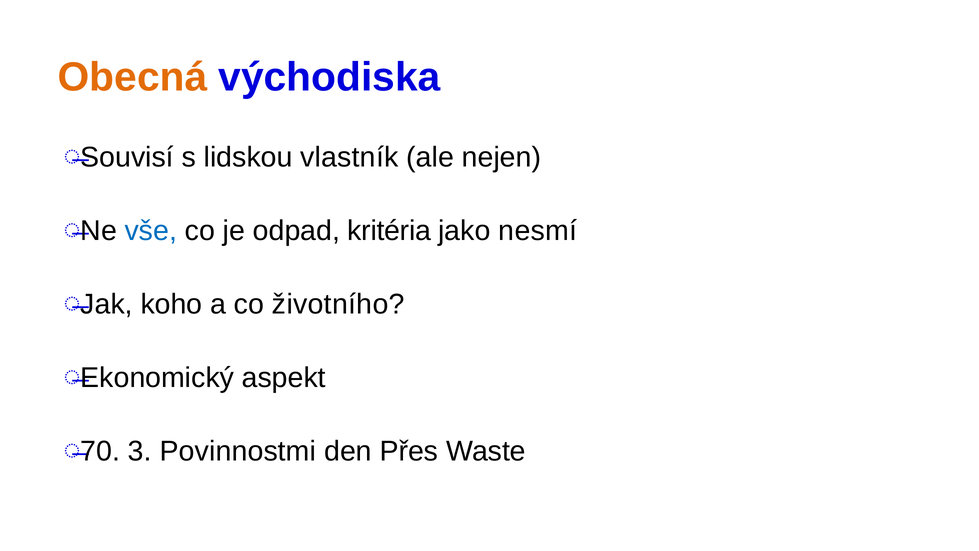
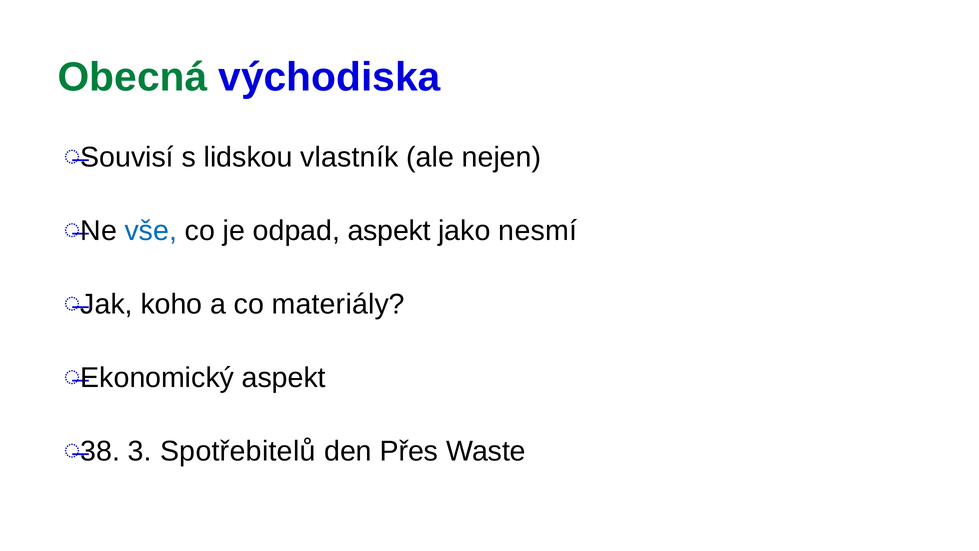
Obecná colour: orange -> green (133, 77)
odpad kritéria: kritéria -> aspekt (389, 231)
životního: životního -> materiály (338, 304)
70: 70 -> 38 (100, 451)
Povinnostmi: Povinnostmi -> Spotřebitelů (238, 451)
